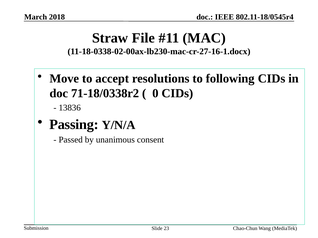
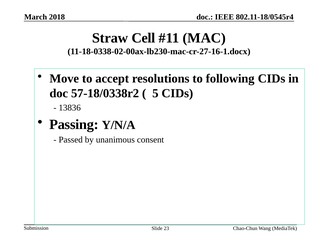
File: File -> Cell (143, 38)
71-18/0338r2: 71-18/0338r2 -> 57-18/0338r2 (105, 94)
0: 0 -> 5 (155, 94)
